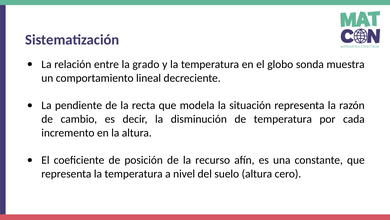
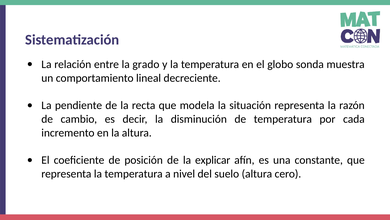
recurso: recurso -> explicar (213, 160)
